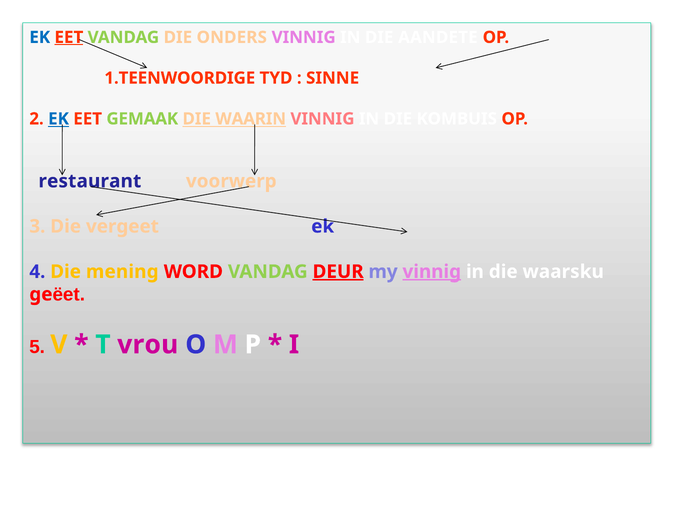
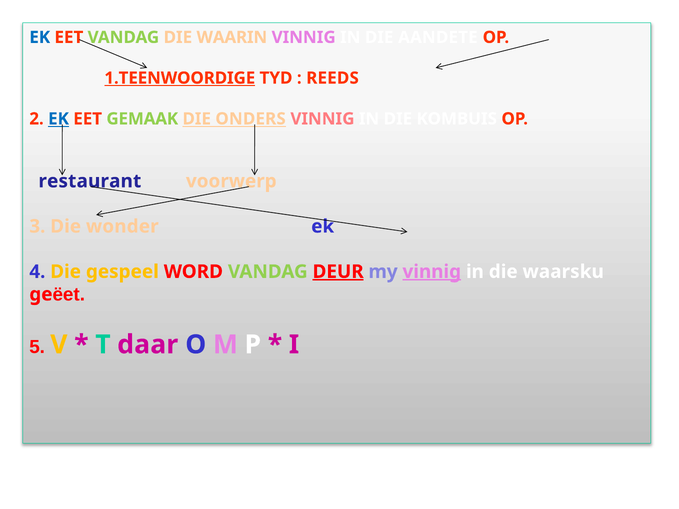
EET underline: present -> none (69, 37)
ONDERS: ONDERS -> WAARIN (232, 37)
1.TEENWOORDIGE underline: none -> present (180, 78)
SINNE: SINNE -> REEDS (333, 78)
WAARIN: WAARIN -> ONDERS (251, 119)
vergeet: vergeet -> wonder (122, 227)
mening: mening -> gespeel (122, 272)
vrou: vrou -> daar (148, 345)
